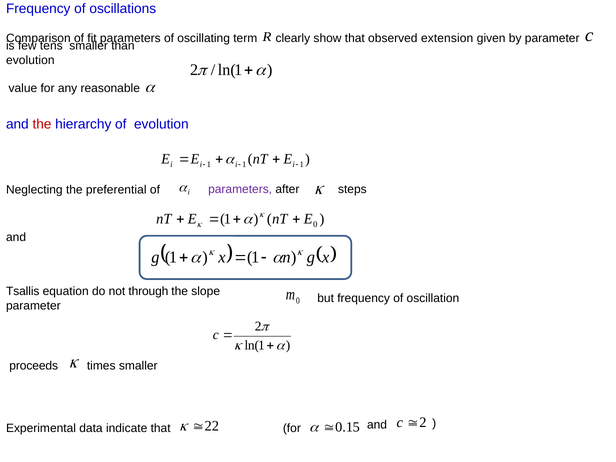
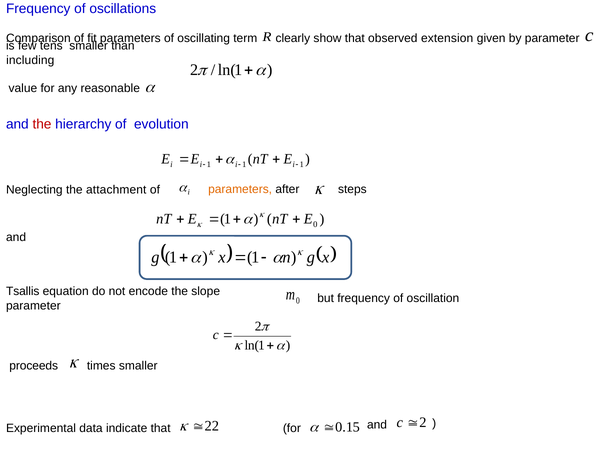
evolution: evolution -> including (30, 60)
parameters colour: purple -> orange (240, 189)
preferential: preferential -> attachment (116, 190)
through: through -> encode (148, 291)
